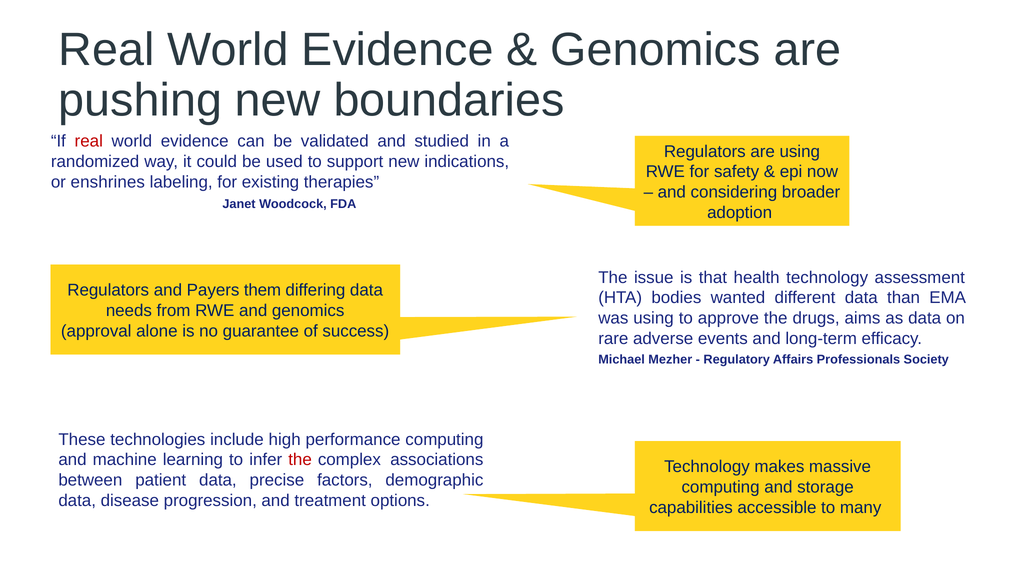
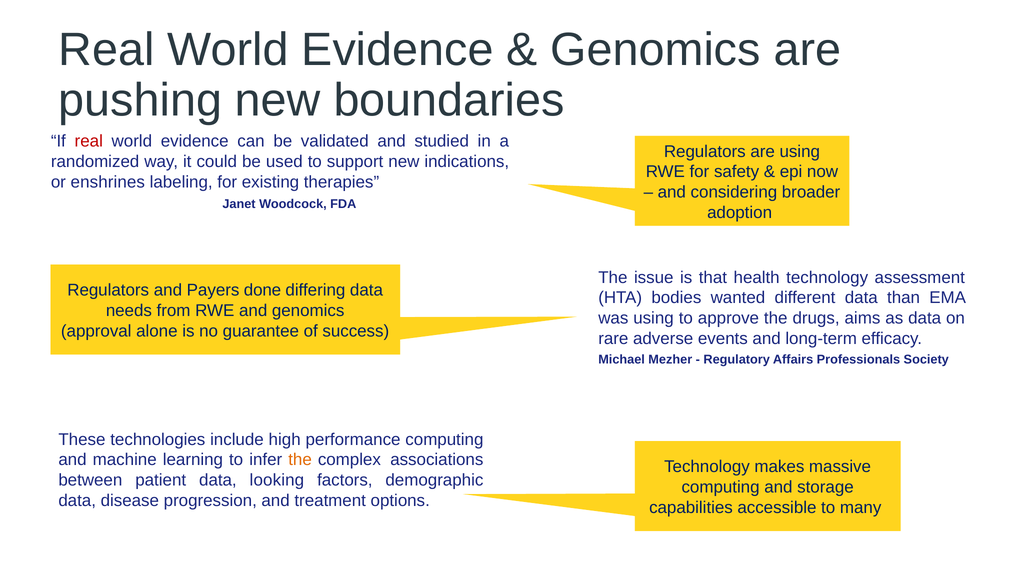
them: them -> done (262, 290)
the colour: red -> orange (300, 460)
precise: precise -> looking (277, 480)
